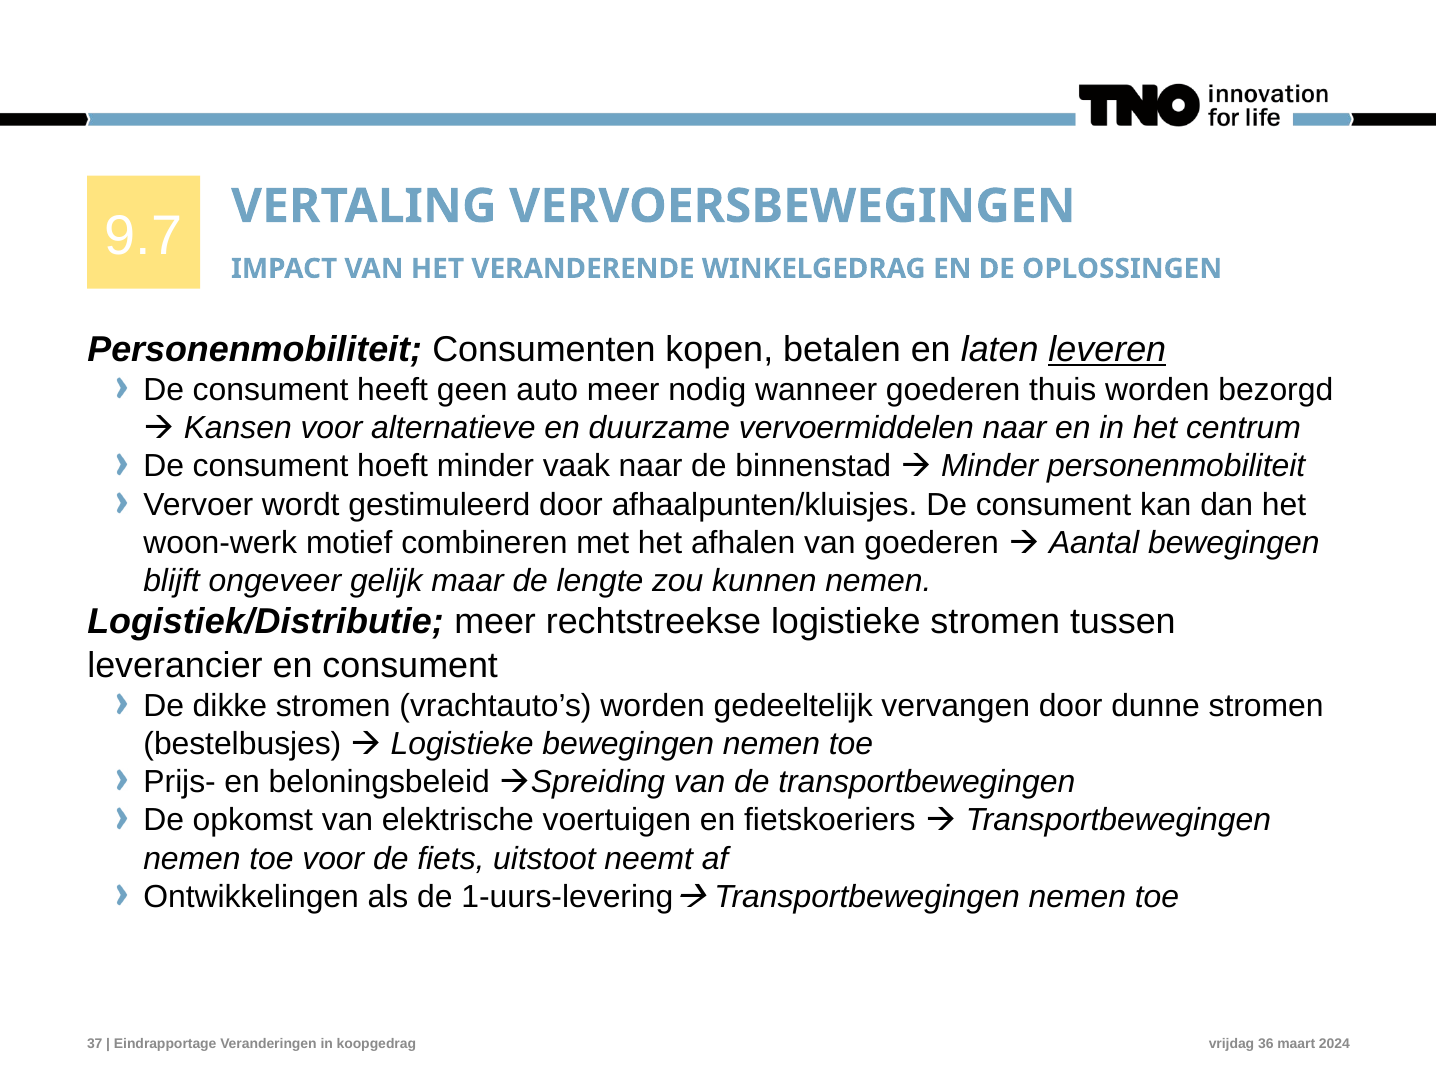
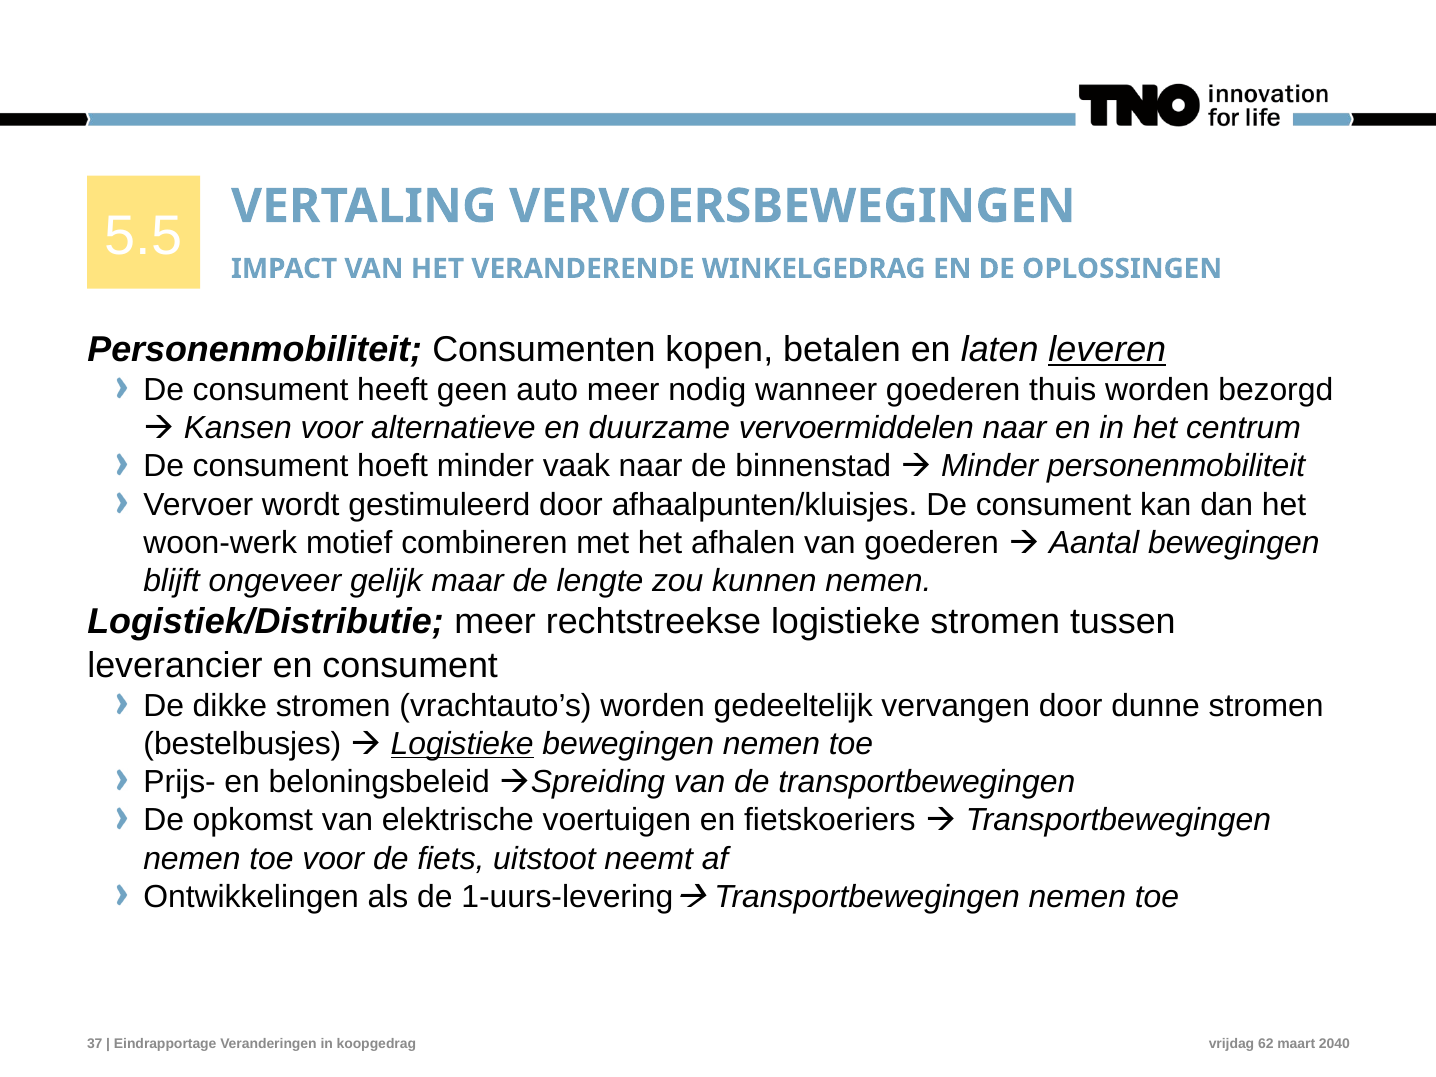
9.7: 9.7 -> 5.5 (144, 236)
Logistieke underline: none -> present (462, 744)
36: 36 -> 62 (1266, 1044)
2024: 2024 -> 2040 (1334, 1044)
